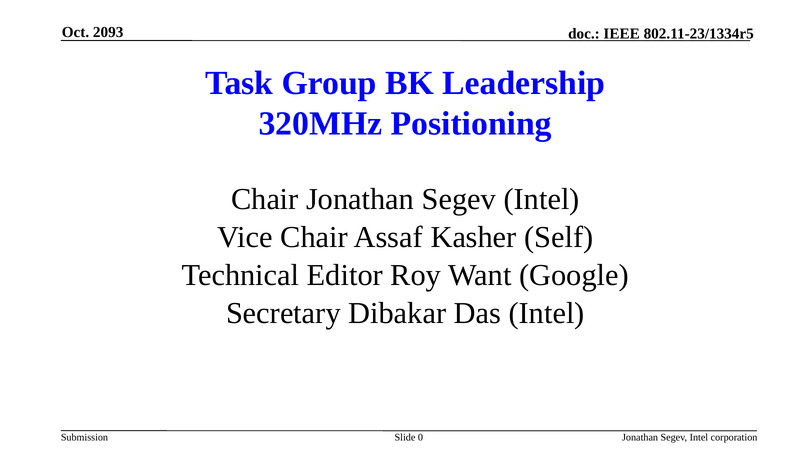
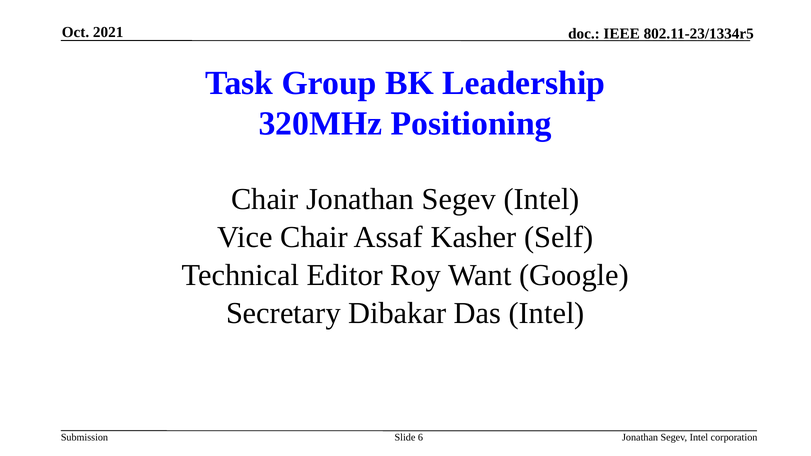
2093: 2093 -> 2021 (108, 32)
0: 0 -> 6 (420, 438)
